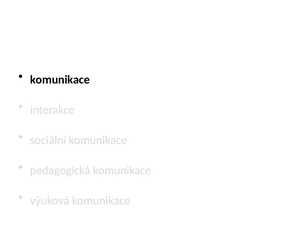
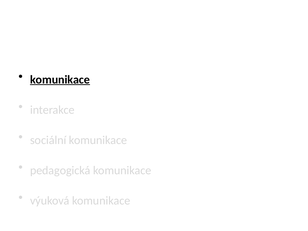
komunikace underline: none -> present (60, 80)
